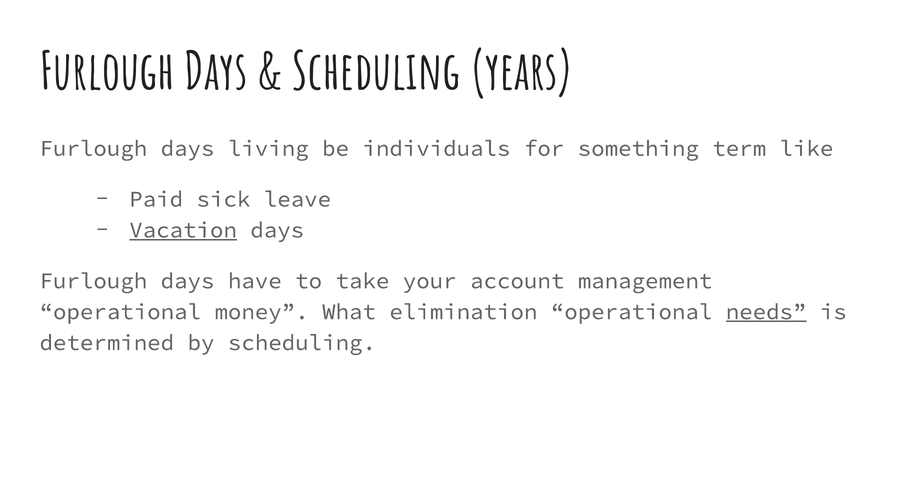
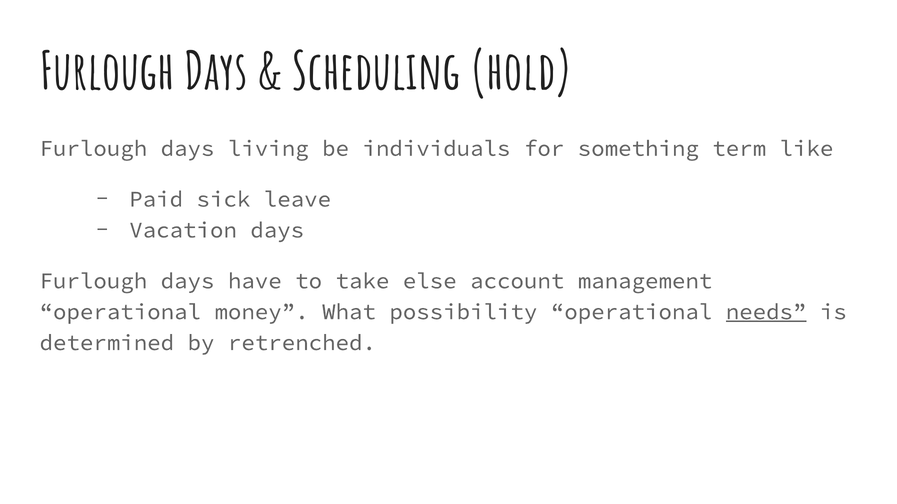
years: years -> hold (521, 73)
Vacation underline: present -> none (183, 230)
your: your -> else (430, 281)
elimination: elimination -> possibility (463, 312)
by scheduling: scheduling -> retrenched (302, 343)
